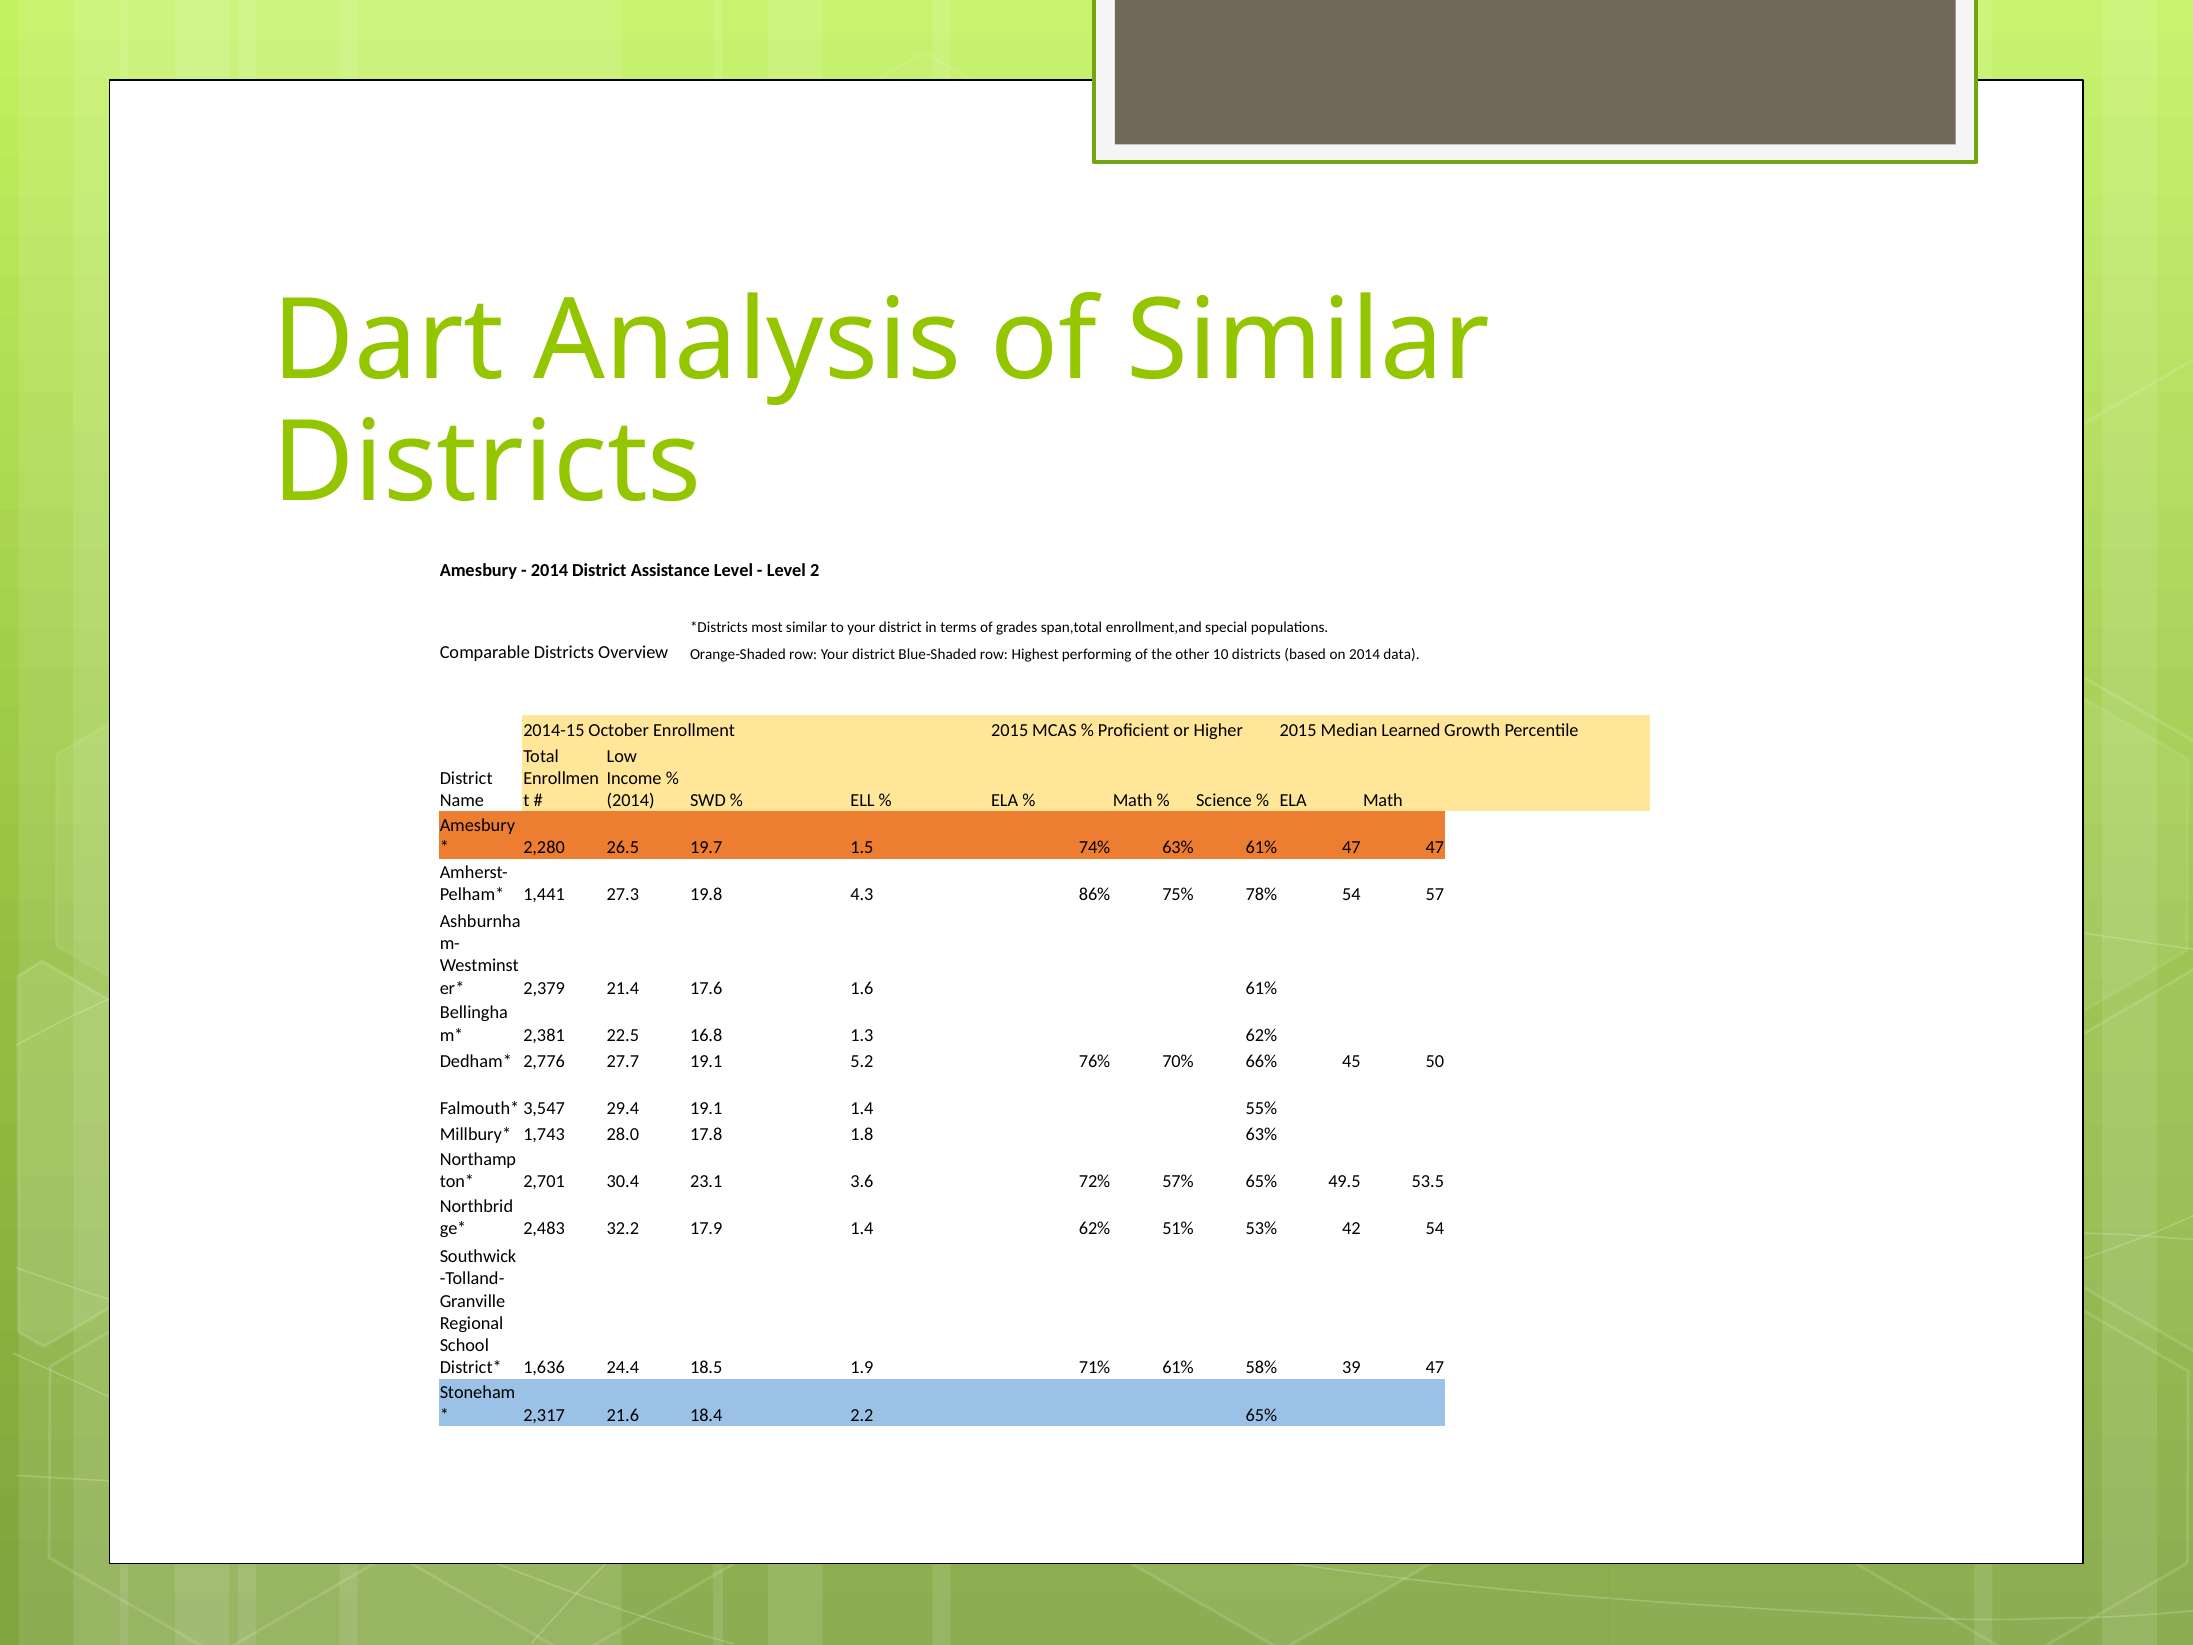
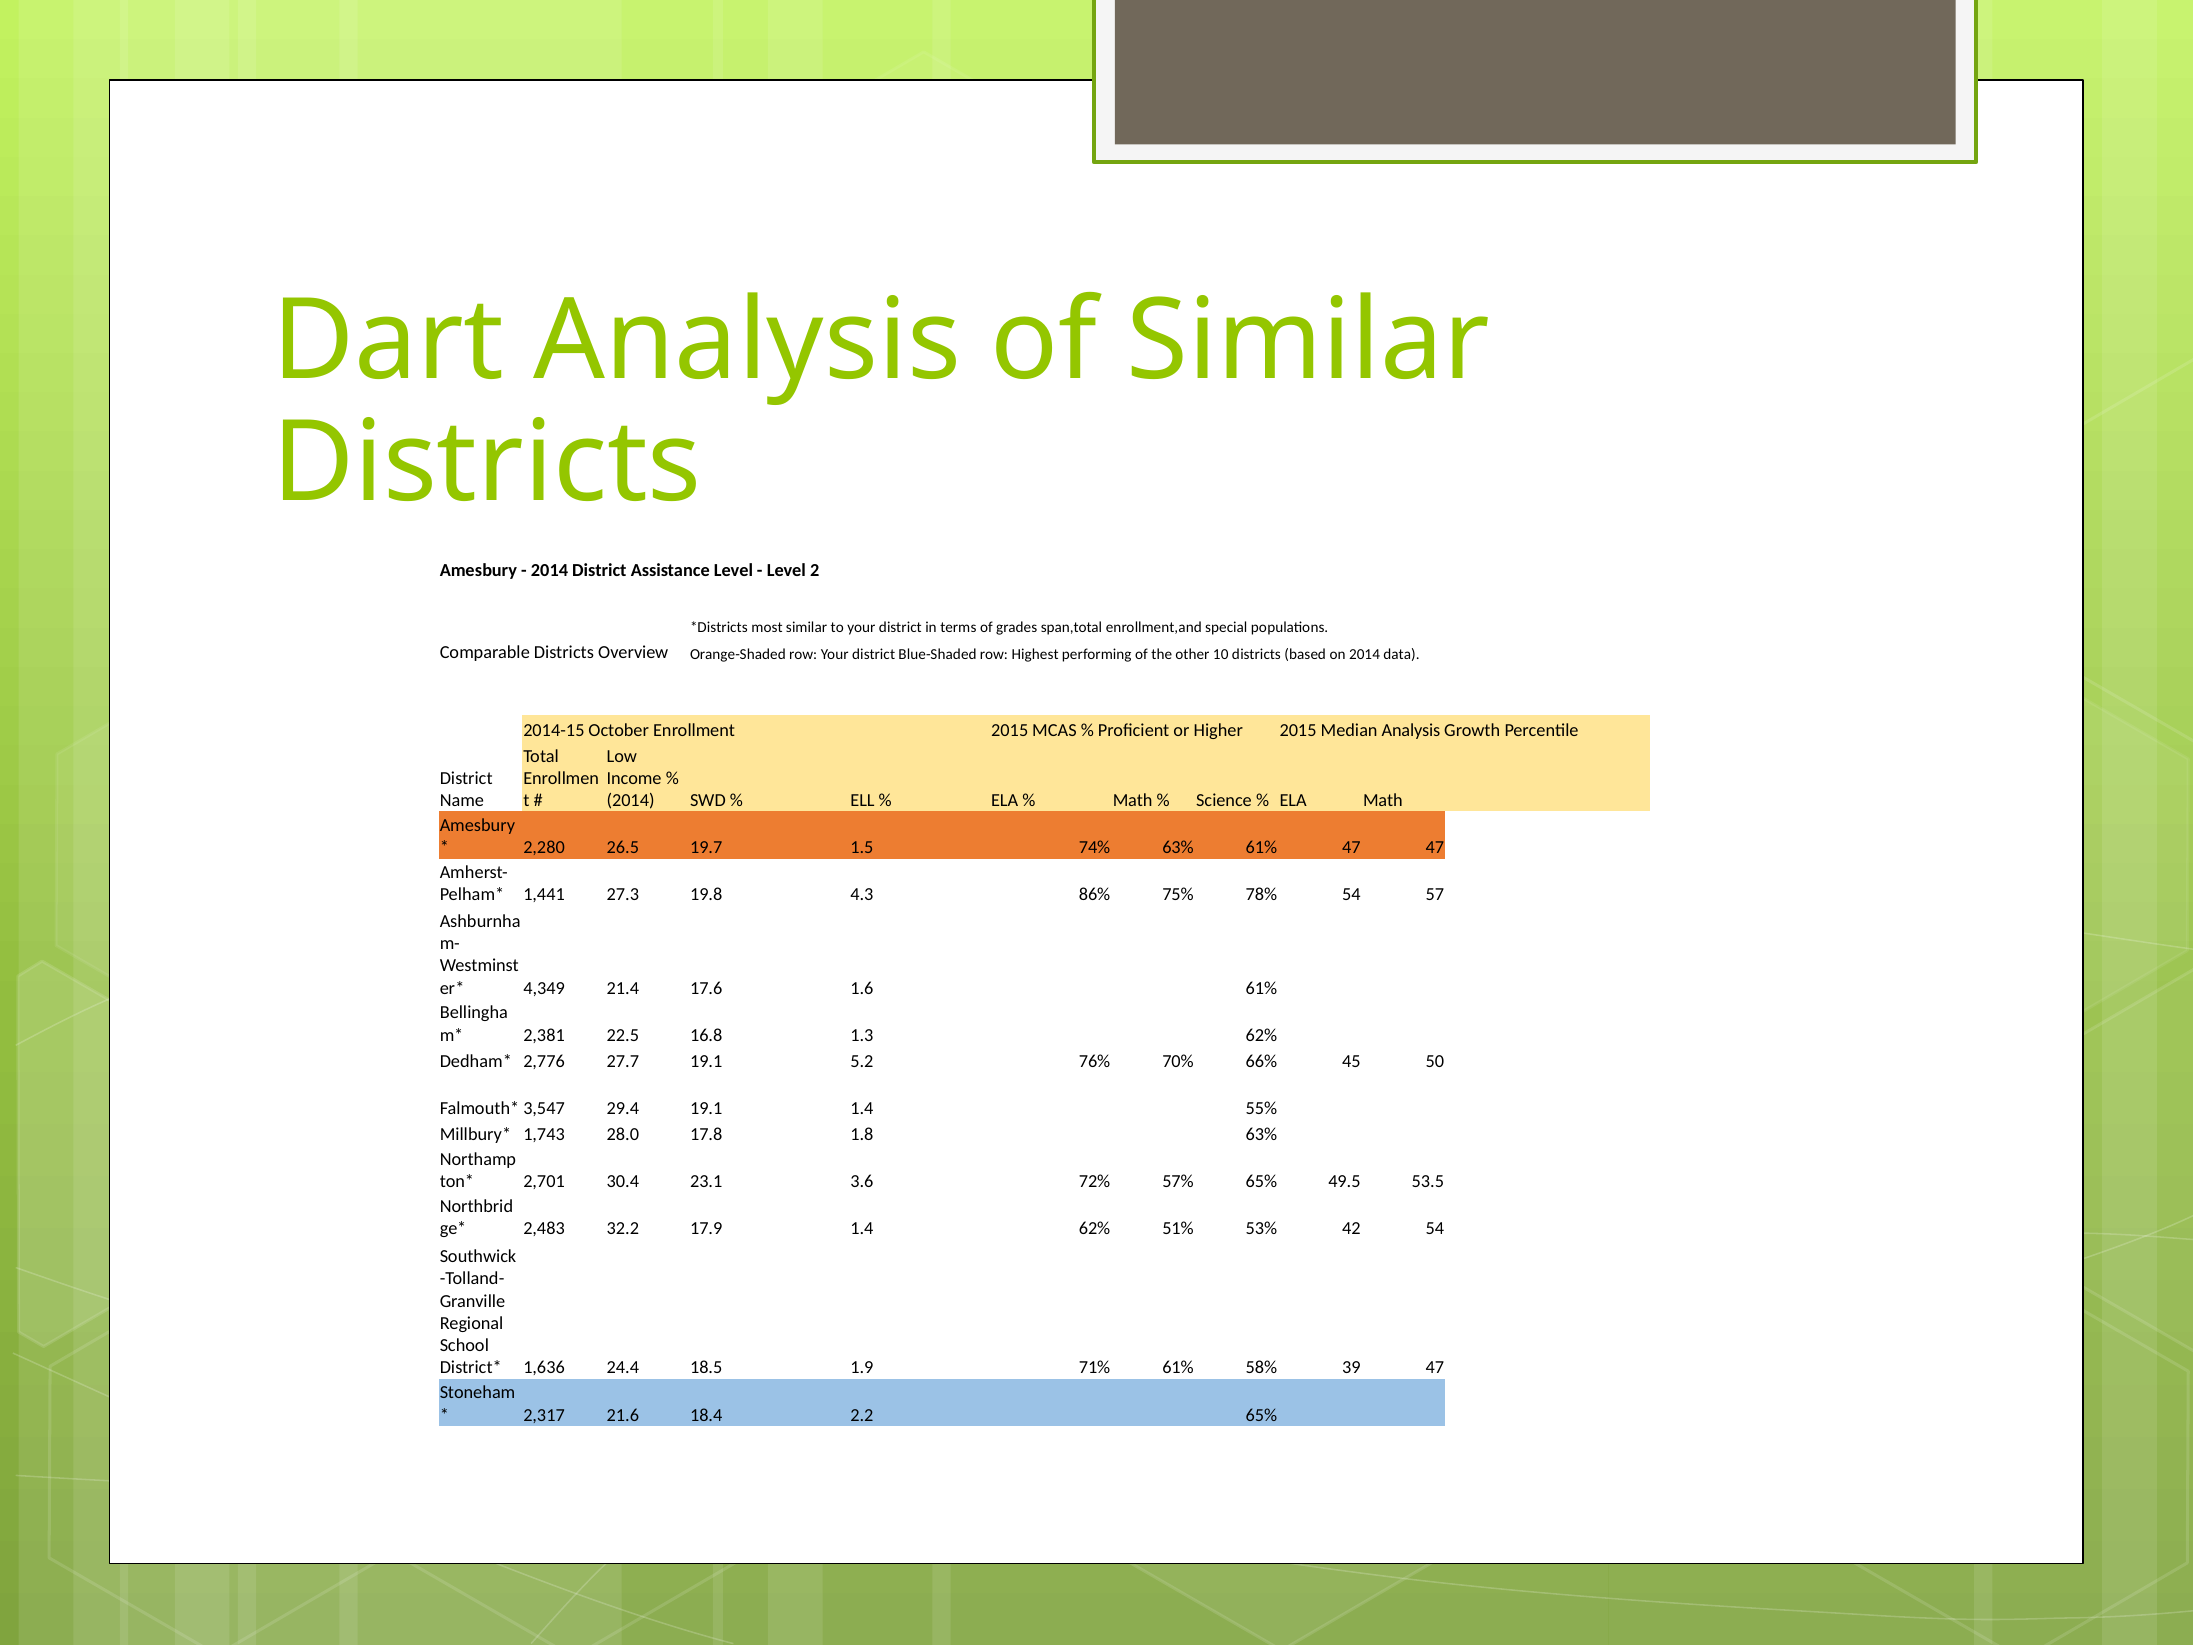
Median Learned: Learned -> Analysis (1411, 730)
2,379: 2,379 -> 4,349 (544, 988)
